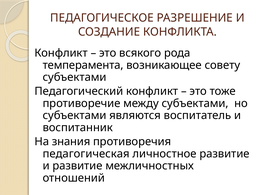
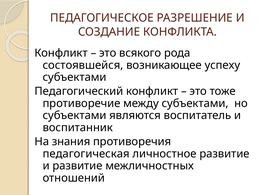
темперамента: темперамента -> состоявшейся (83, 65)
совету: совету -> успеху (222, 65)
